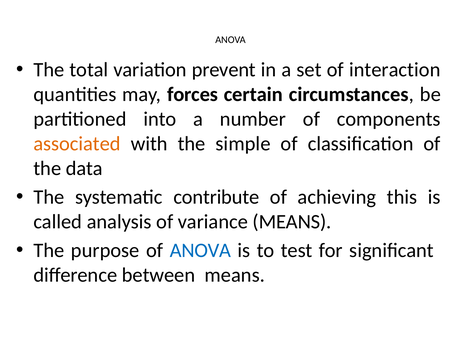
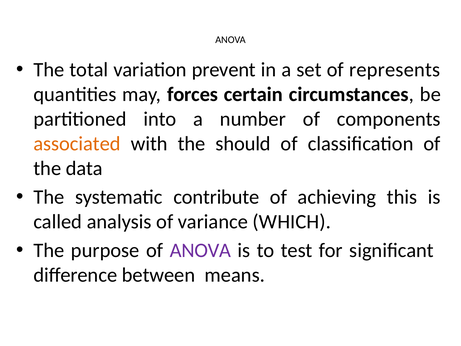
interaction: interaction -> represents (395, 70)
simple: simple -> should (243, 144)
variance MEANS: MEANS -> WHICH (292, 221)
ANOVA colour: blue -> purple (200, 250)
